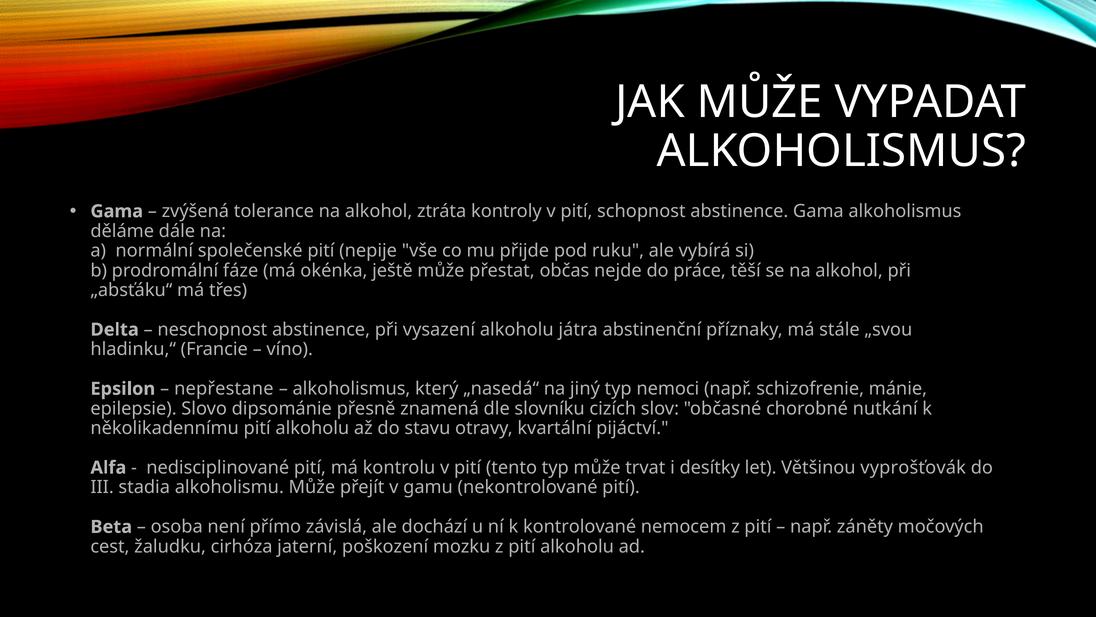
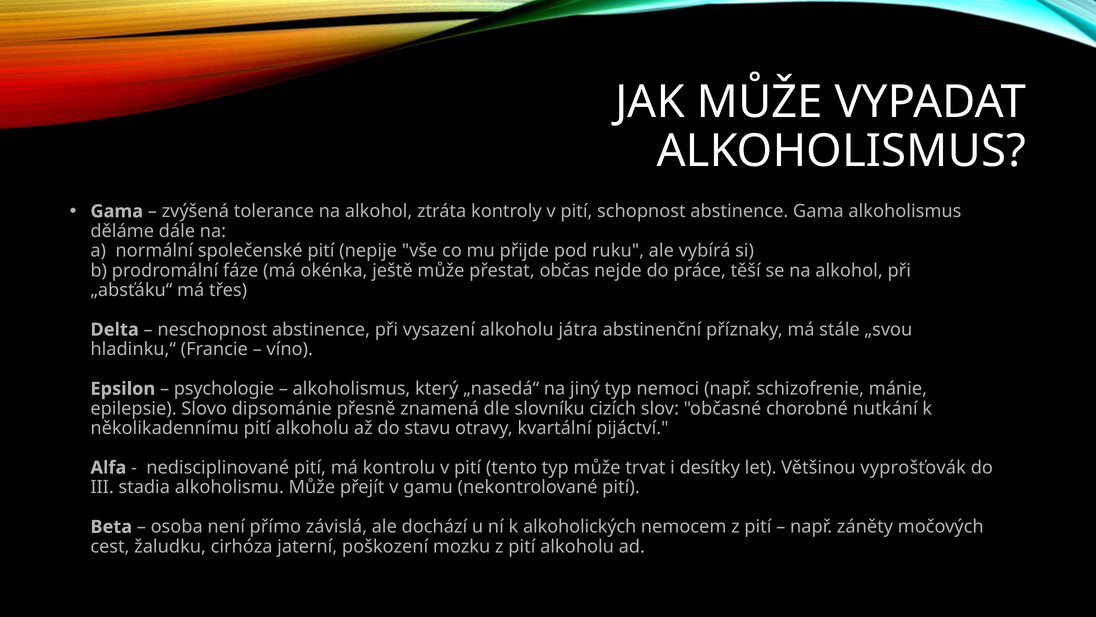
nepřestane: nepřestane -> psychologie (224, 389)
kontrolované: kontrolované -> alkoholických (580, 526)
